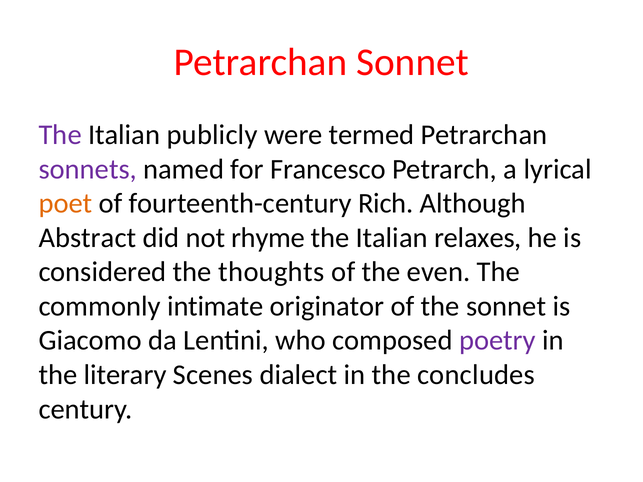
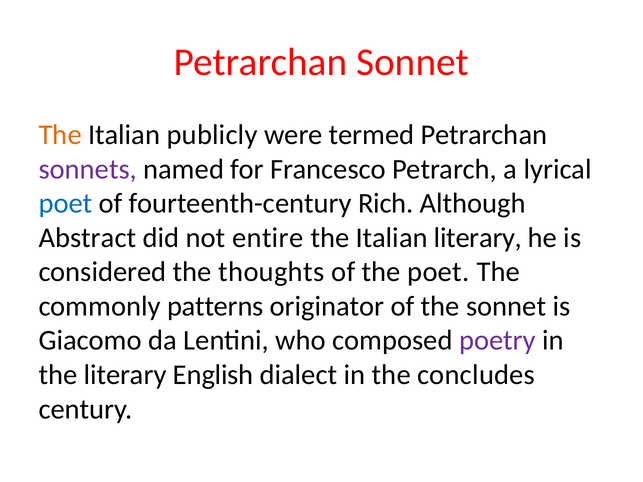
The colour: purple -> orange (60, 135)
poet colour: orange -> blue (65, 203)
rhyme: rhyme -> entire (268, 238)
Italian relaxes: relaxes -> literary (478, 238)
the even: even -> poet (438, 272)
intimate: intimate -> patterns (215, 306)
Scenes: Scenes -> English (213, 375)
